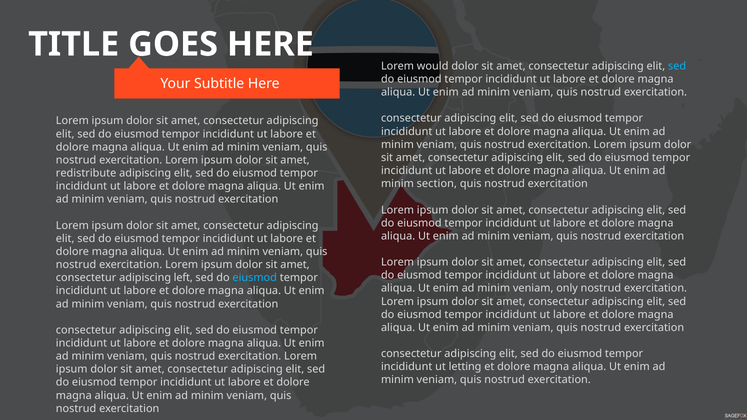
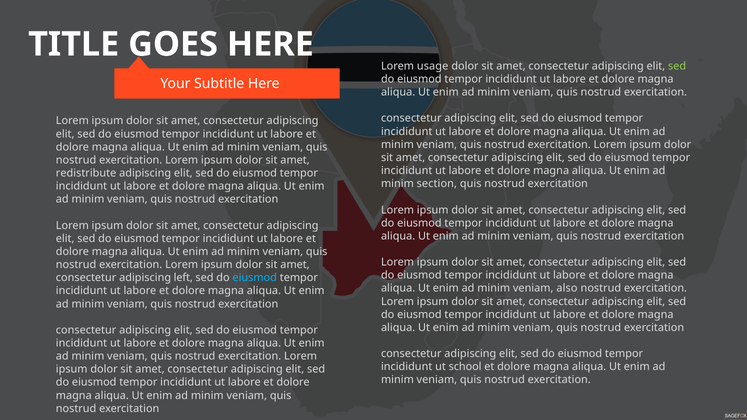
would: would -> usage (433, 66)
sed colour: light blue -> light green (677, 66)
only: only -> also (567, 288)
letting: letting -> school (465, 367)
